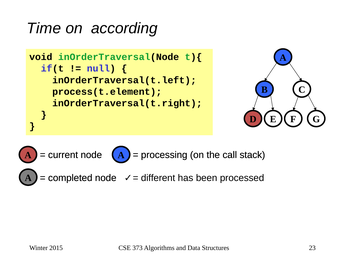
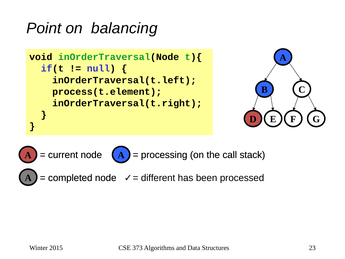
Time: Time -> Point (44, 28)
according: according -> balancing (124, 28)
